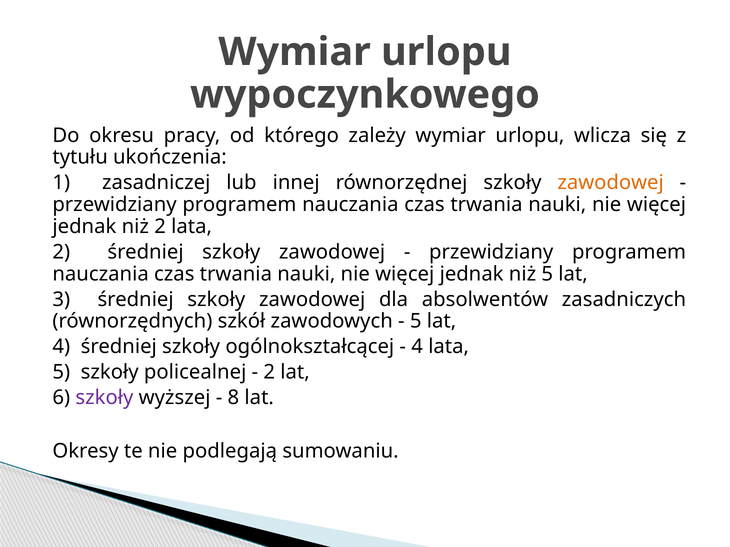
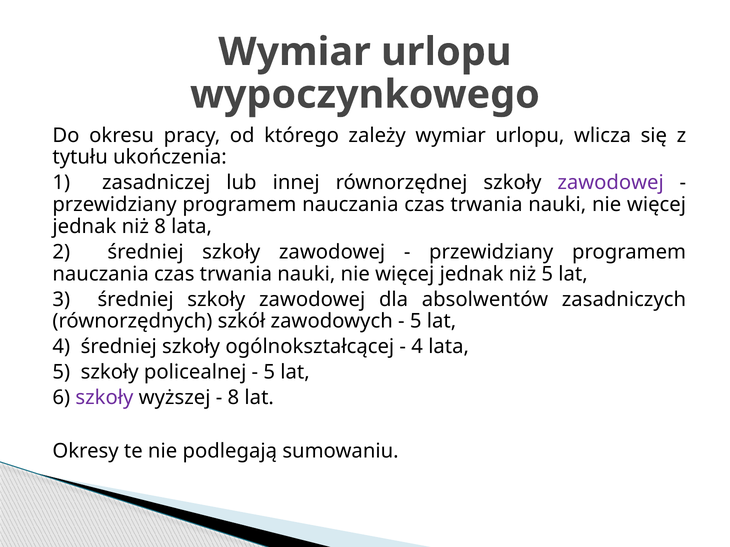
zawodowej colour: orange -> purple (611, 183)
niż 2: 2 -> 8 (160, 227)
2: 2 -> 5 (269, 373)
